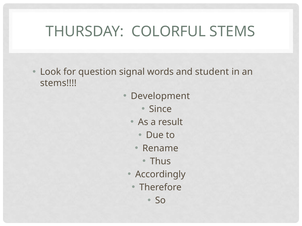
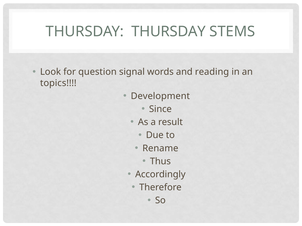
THURSDAY COLORFUL: COLORFUL -> THURSDAY (169, 32)
student: student -> reading (212, 72)
stems: stems -> topics (58, 83)
